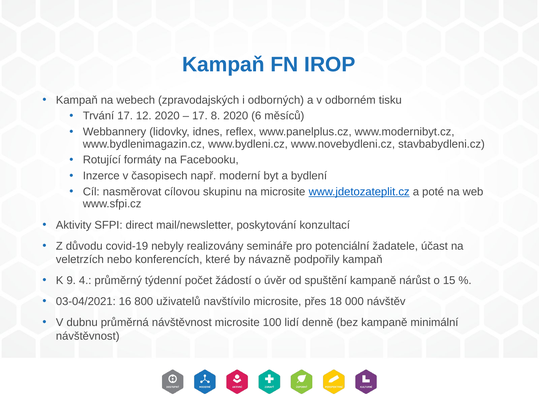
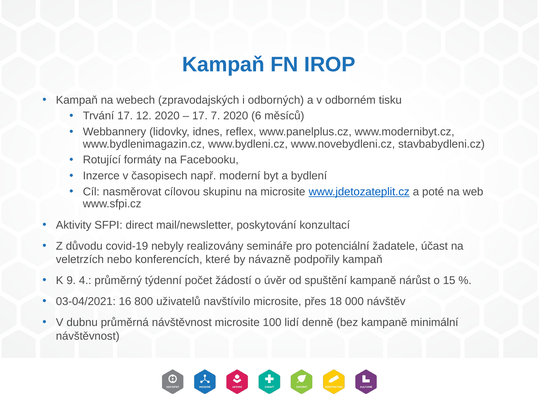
8: 8 -> 7 (215, 116)
